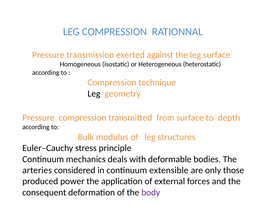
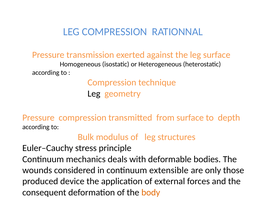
arteries: arteries -> wounds (37, 170)
power: power -> device (72, 181)
body colour: purple -> orange (151, 192)
